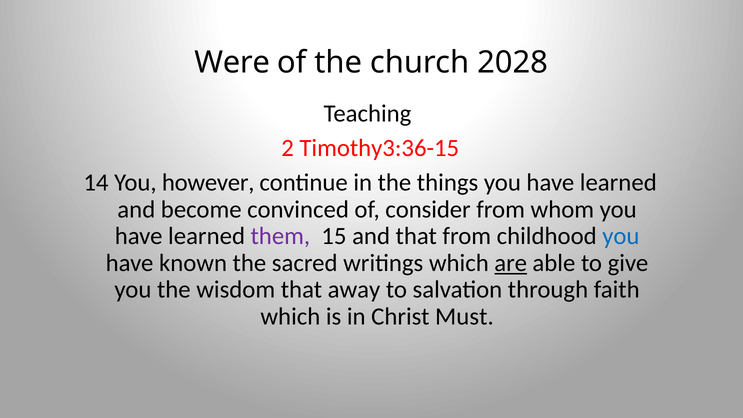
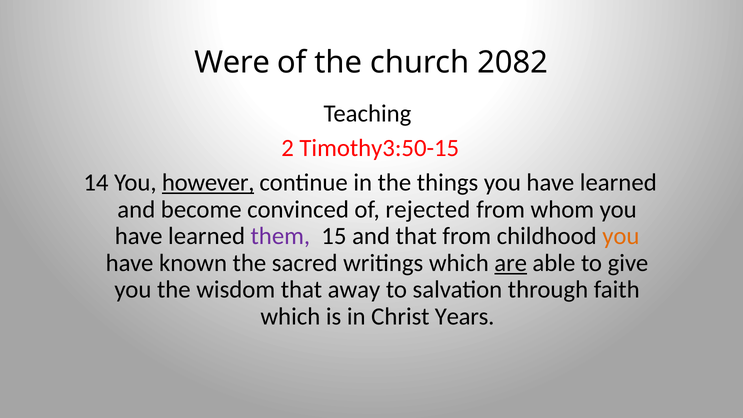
2028: 2028 -> 2082 (513, 62)
Timothy3:36-15: Timothy3:36-15 -> Timothy3:50-15 (379, 148)
however underline: none -> present (208, 183)
consider: consider -> rejected (428, 209)
you colour: blue -> orange (621, 236)
Must: Must -> Years (465, 316)
